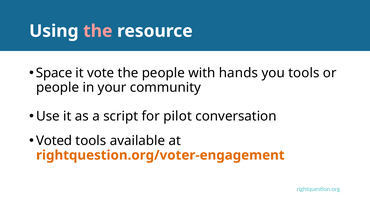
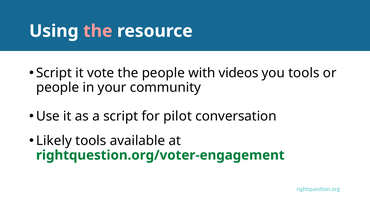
Space: Space -> Script (54, 73)
hands: hands -> videos (239, 73)
Voted: Voted -> Likely (54, 141)
rightquestion.org/voter-engagement colour: orange -> green (160, 155)
